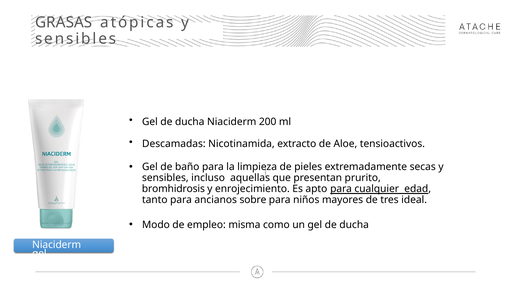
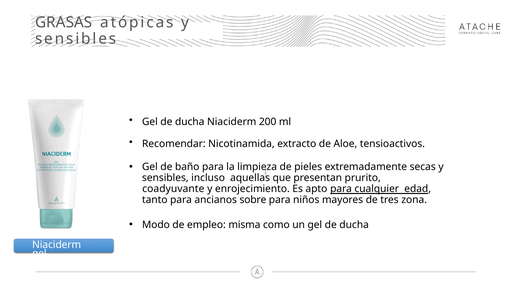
Descamadas: Descamadas -> Recomendar (174, 144)
bromhidrosis: bromhidrosis -> coadyuvante (173, 189)
ideal: ideal -> zona (414, 200)
